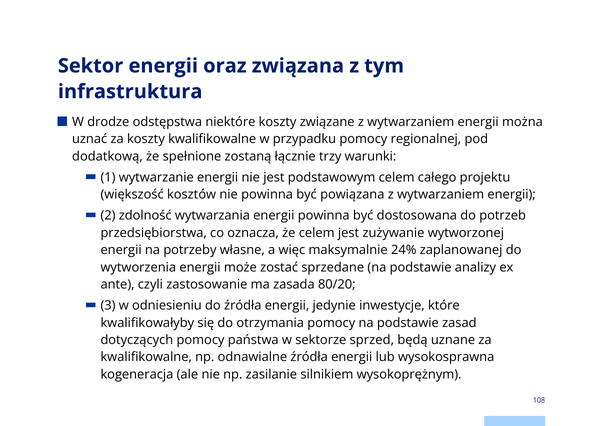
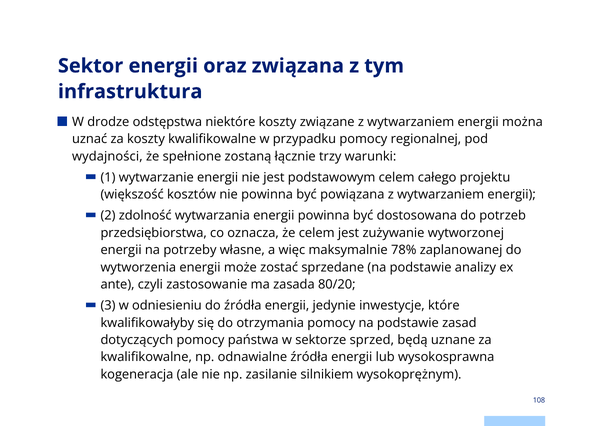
dodatkową: dodatkową -> wydajności (107, 156)
24%: 24% -> 78% (404, 250)
